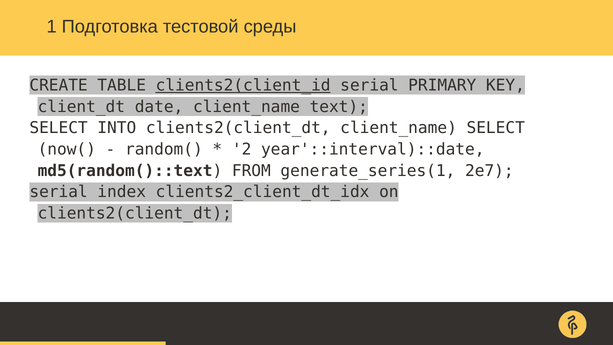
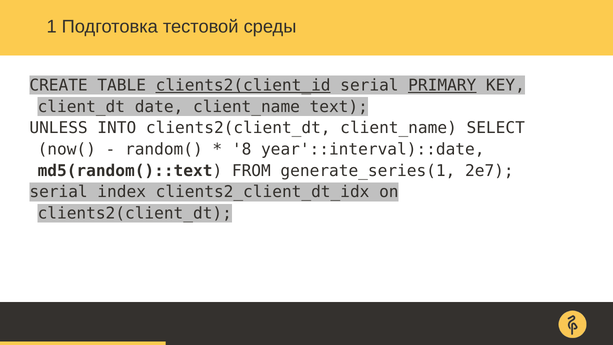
PRIMARY underline: none -> present (442, 85)
SELECT: SELECT -> UNLESS (59, 128)
2: 2 -> 8 (242, 149)
